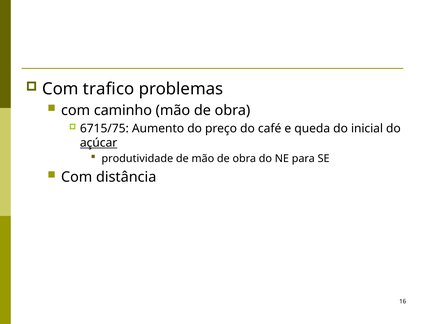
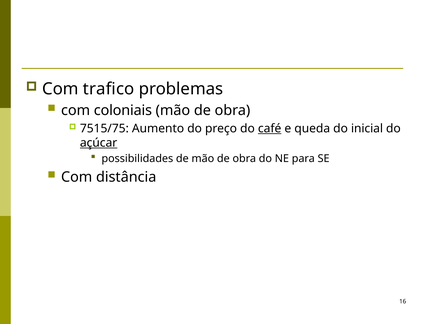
caminho: caminho -> coloniais (123, 110)
6715/75: 6715/75 -> 7515/75 (104, 129)
café underline: none -> present (270, 129)
produtividade: produtividade -> possibilidades (137, 159)
